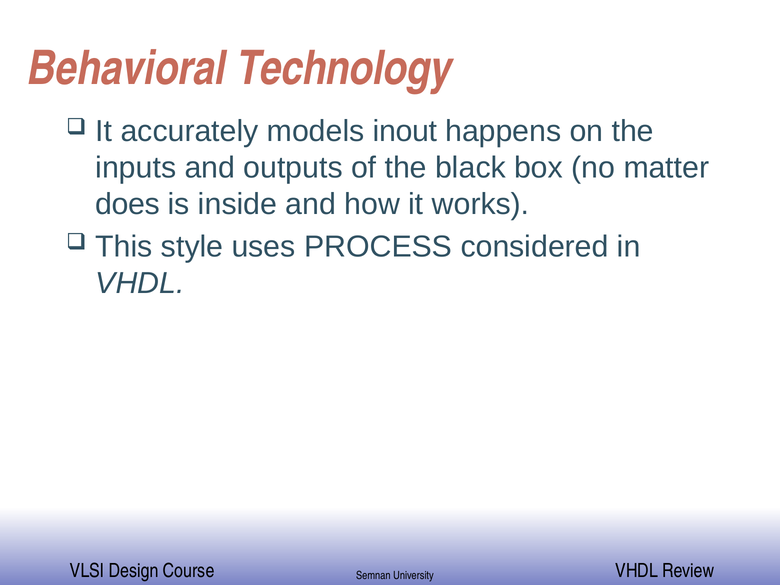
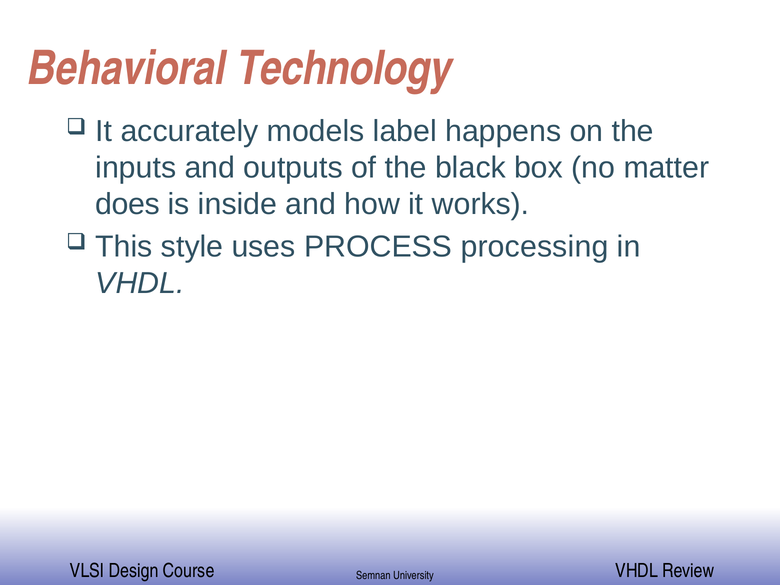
inout: inout -> label (405, 131)
considered: considered -> processing (534, 247)
